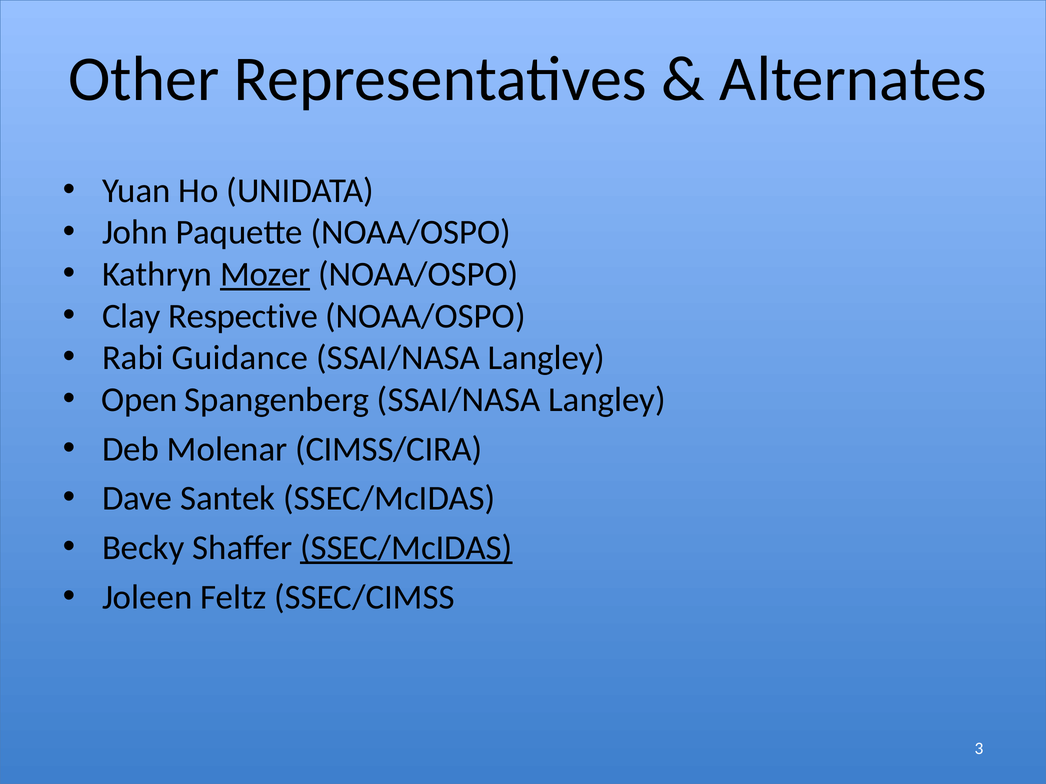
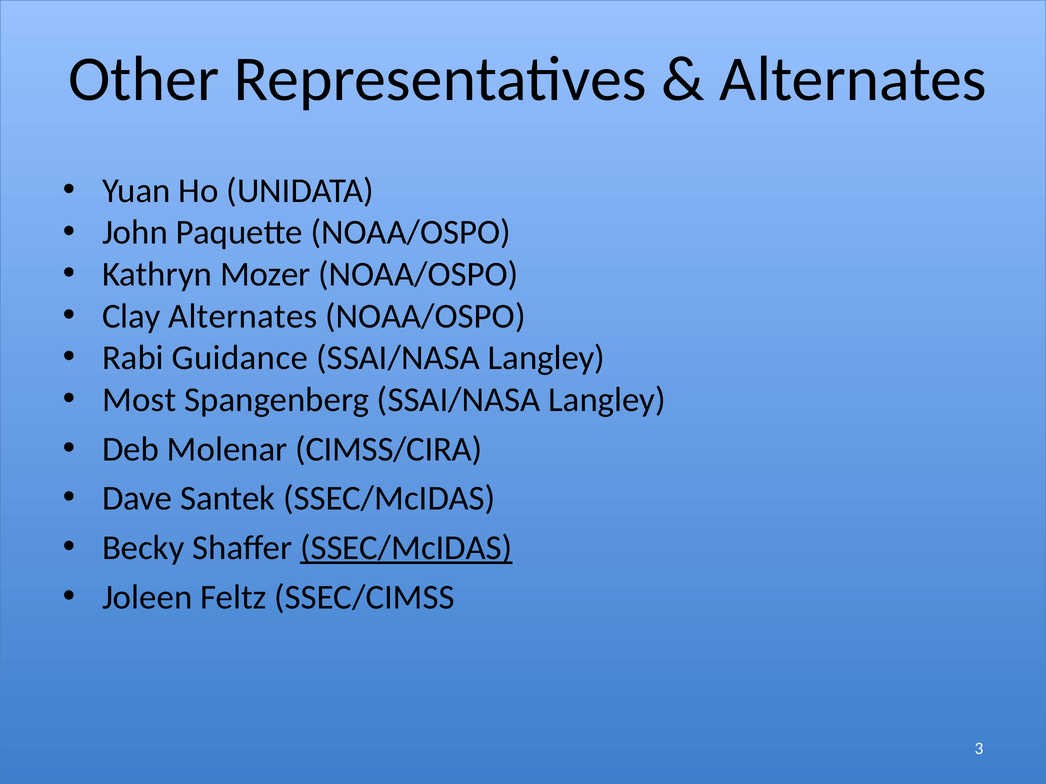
Mozer underline: present -> none (265, 274)
Clay Respective: Respective -> Alternates (243, 316)
Open: Open -> Most (139, 400)
